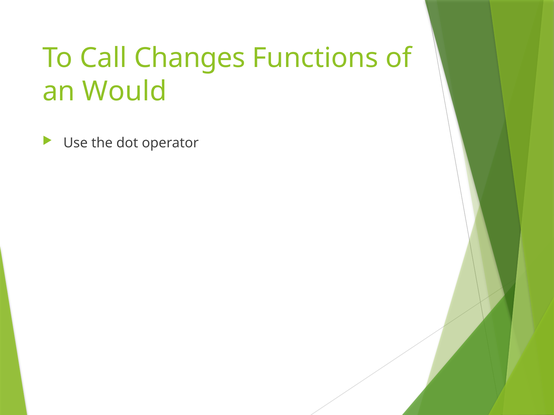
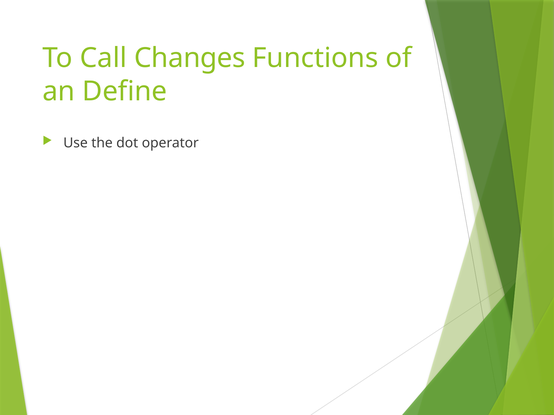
Would: Would -> Define (125, 91)
